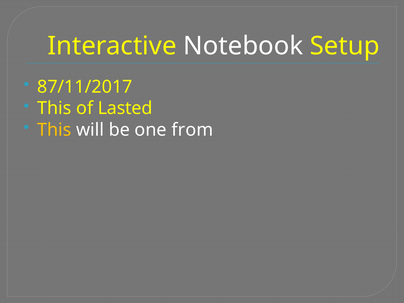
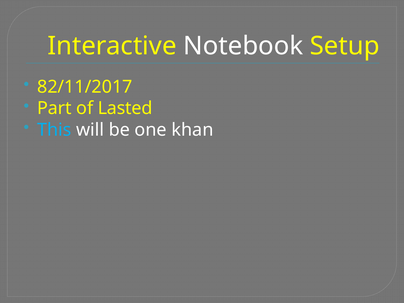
87/11/2017: 87/11/2017 -> 82/11/2017 (85, 87)
This: This -> Part (54, 108)
This colour: yellow -> light blue (54, 130)
from: from -> khan (192, 130)
